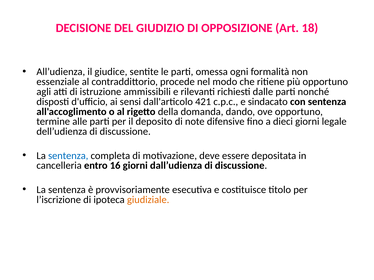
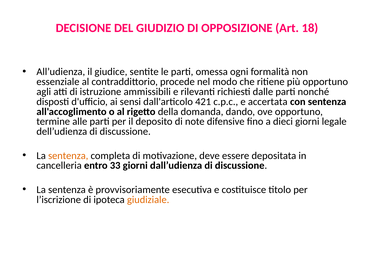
sindacato: sindacato -> accertata (268, 102)
sentenza colour: blue -> orange (68, 156)
16: 16 -> 33 (115, 166)
